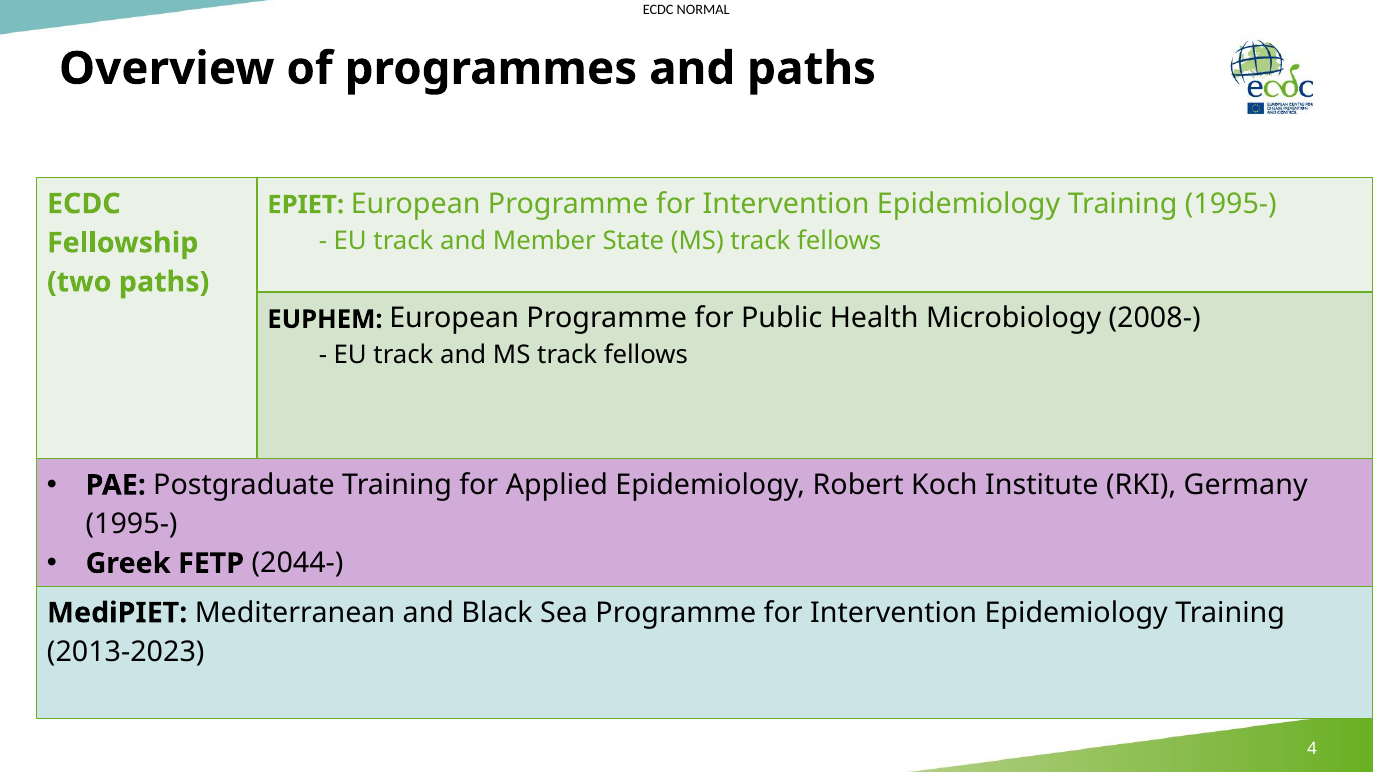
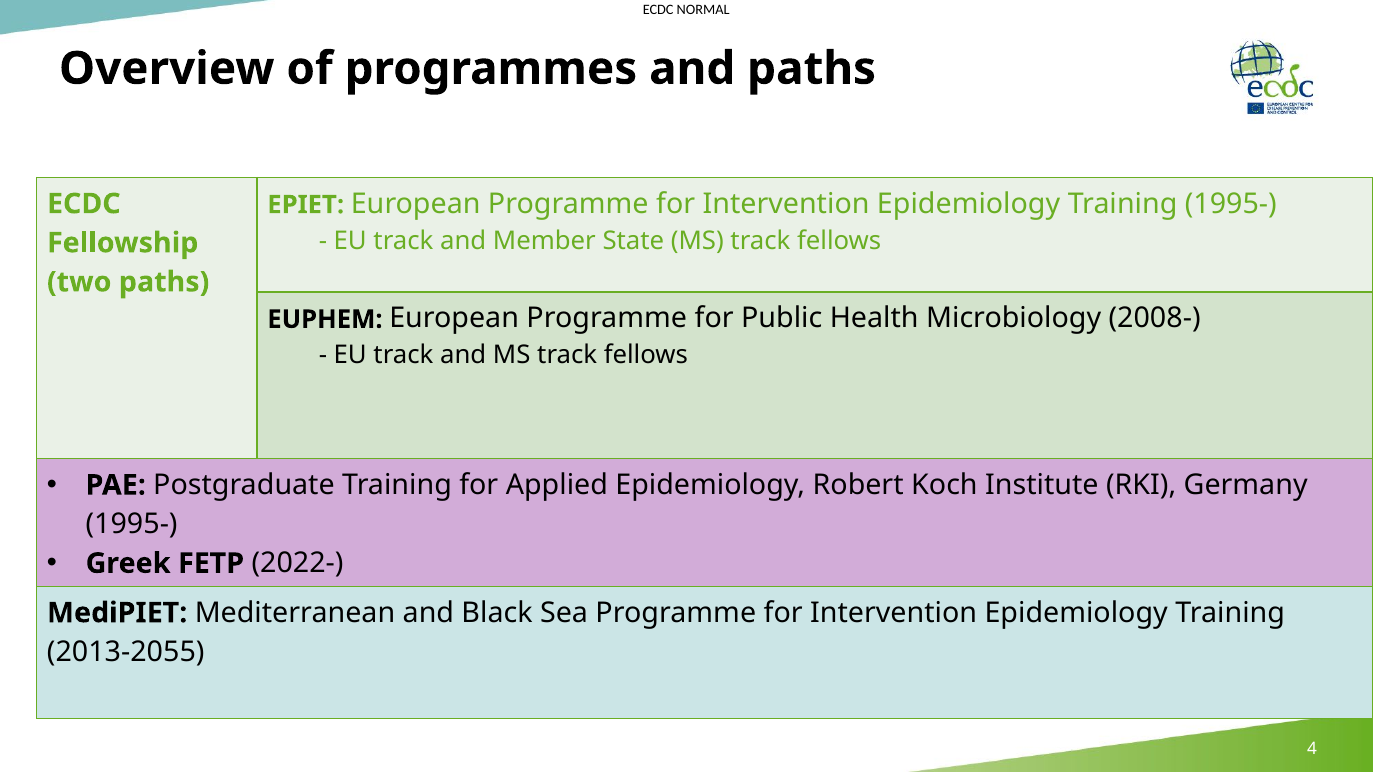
2044-: 2044- -> 2022- (297, 564)
2013-2023: 2013-2023 -> 2013-2055 (126, 652)
